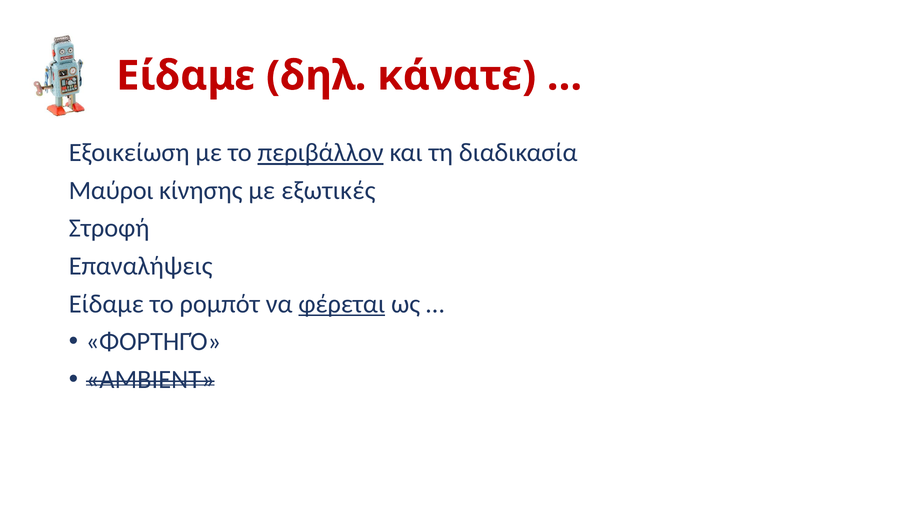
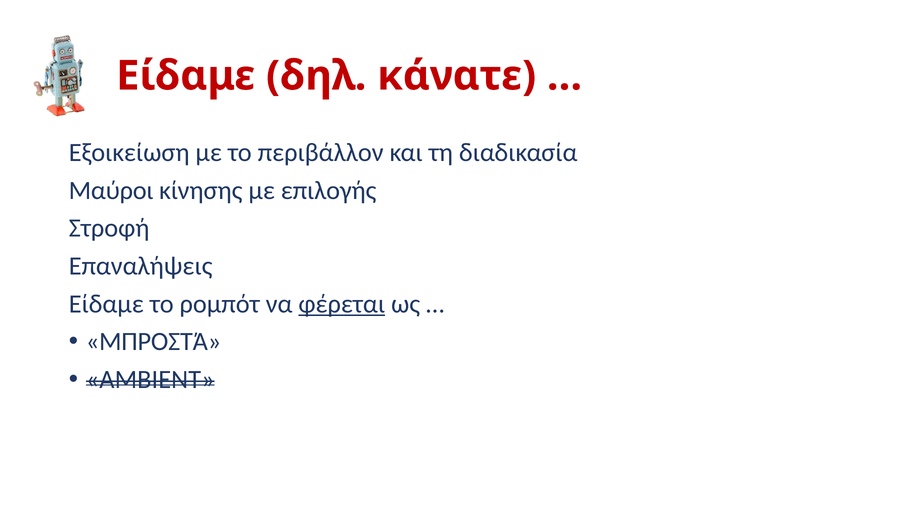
περιβάλλον underline: present -> none (321, 153)
εξωτικές: εξωτικές -> επιλογής (329, 190)
ΦΟΡΤΗΓΌ: ΦΟΡΤΗΓΌ -> ΜΠΡΟΣΤΆ (153, 342)
